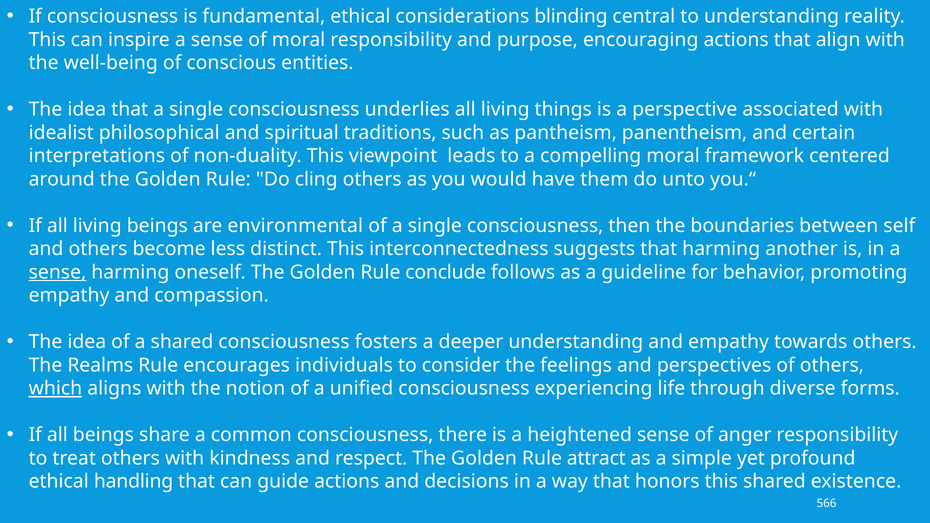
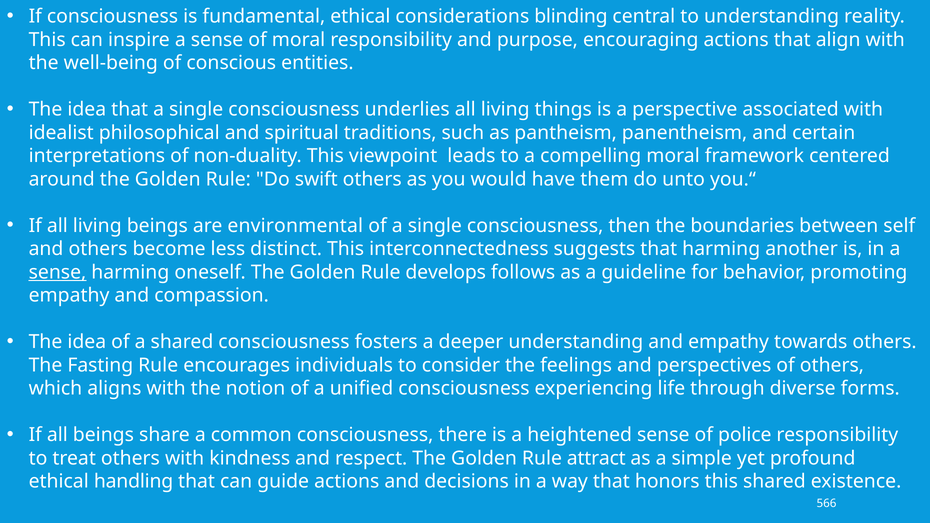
cling: cling -> swift (316, 179)
conclude: conclude -> develops (446, 272)
Realms: Realms -> Fasting (100, 365)
which underline: present -> none (55, 389)
anger: anger -> police (745, 435)
